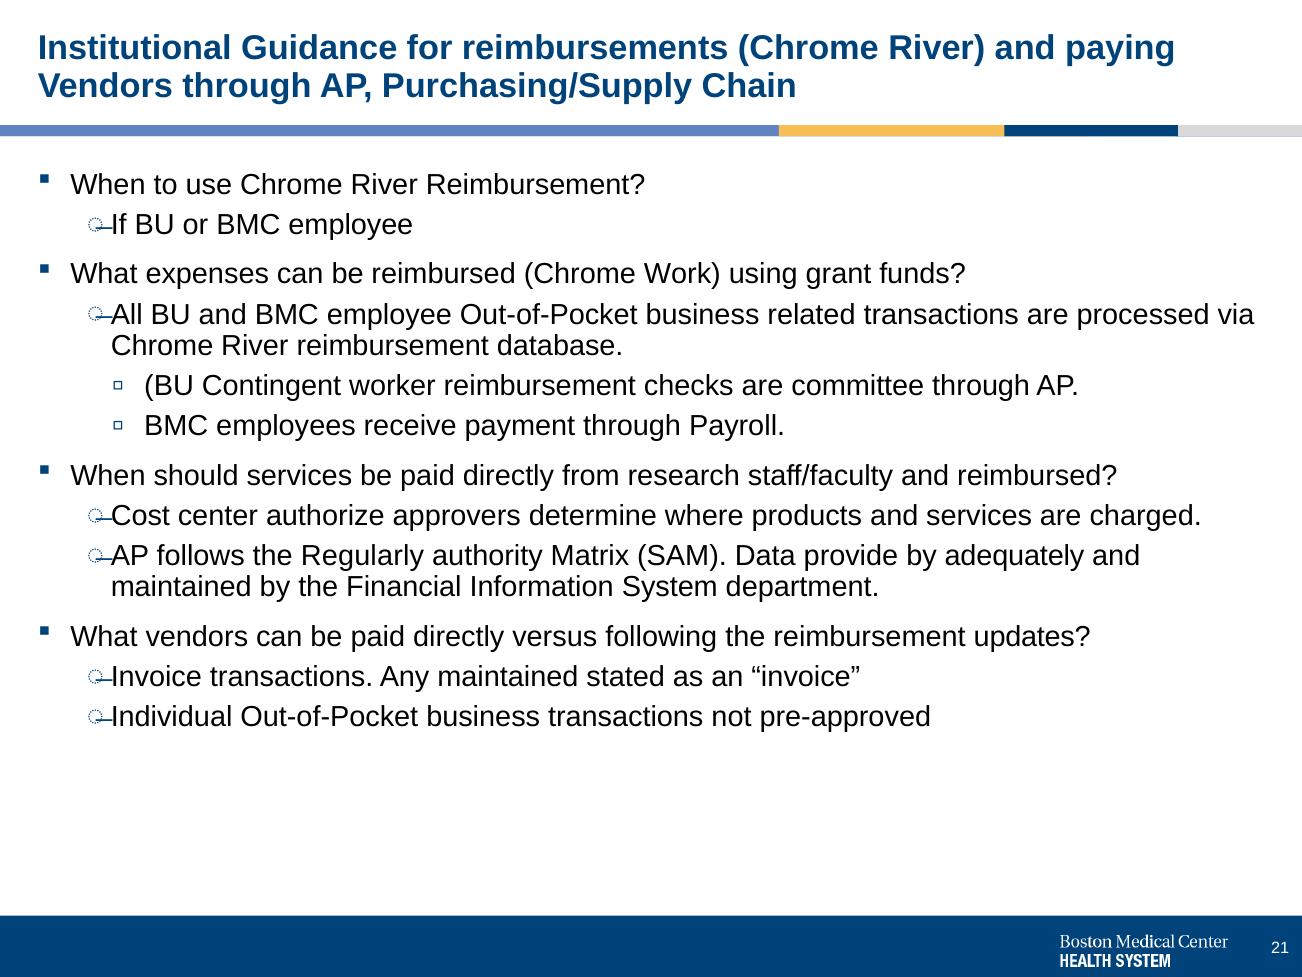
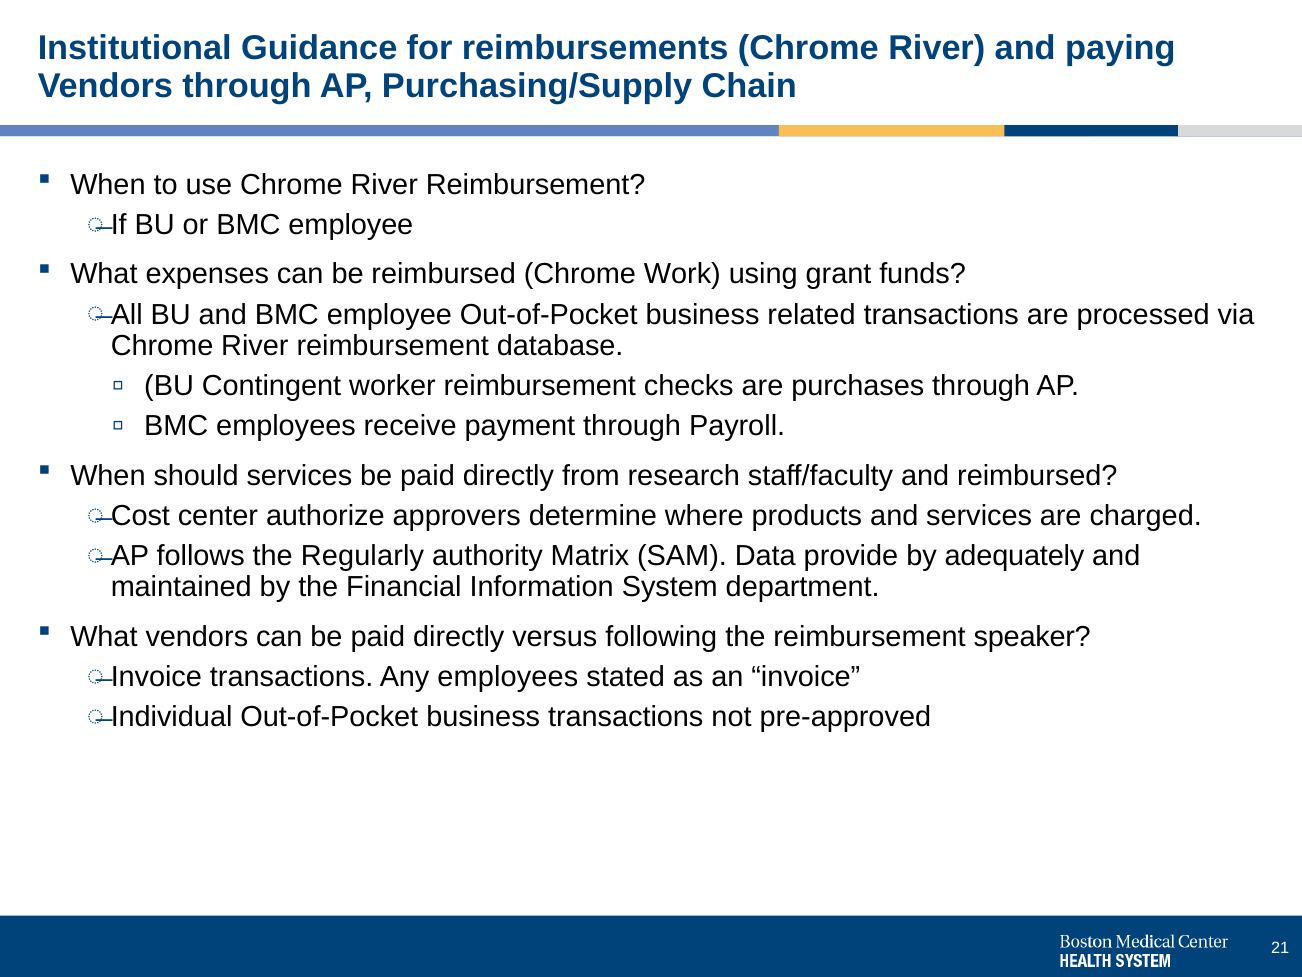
committee: committee -> purchases (858, 386)
updates: updates -> speaker (1032, 636)
Any maintained: maintained -> employees (508, 677)
